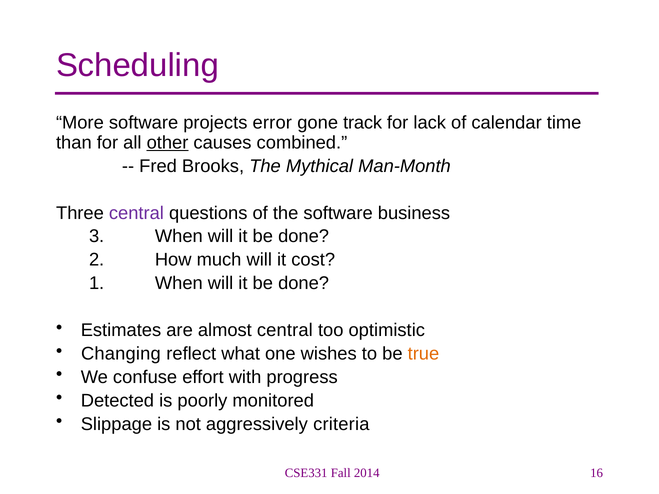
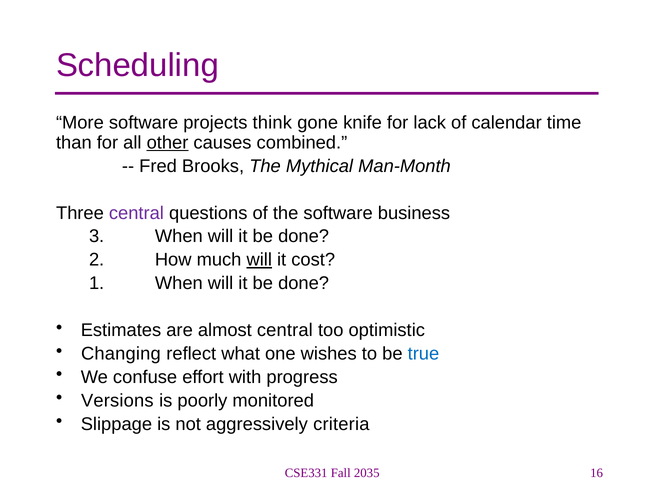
error: error -> think (272, 123)
track: track -> knife (363, 123)
will underline: none -> present (259, 260)
true colour: orange -> blue (423, 354)
Detected: Detected -> Versions (117, 401)
2014: 2014 -> 2035 (367, 473)
